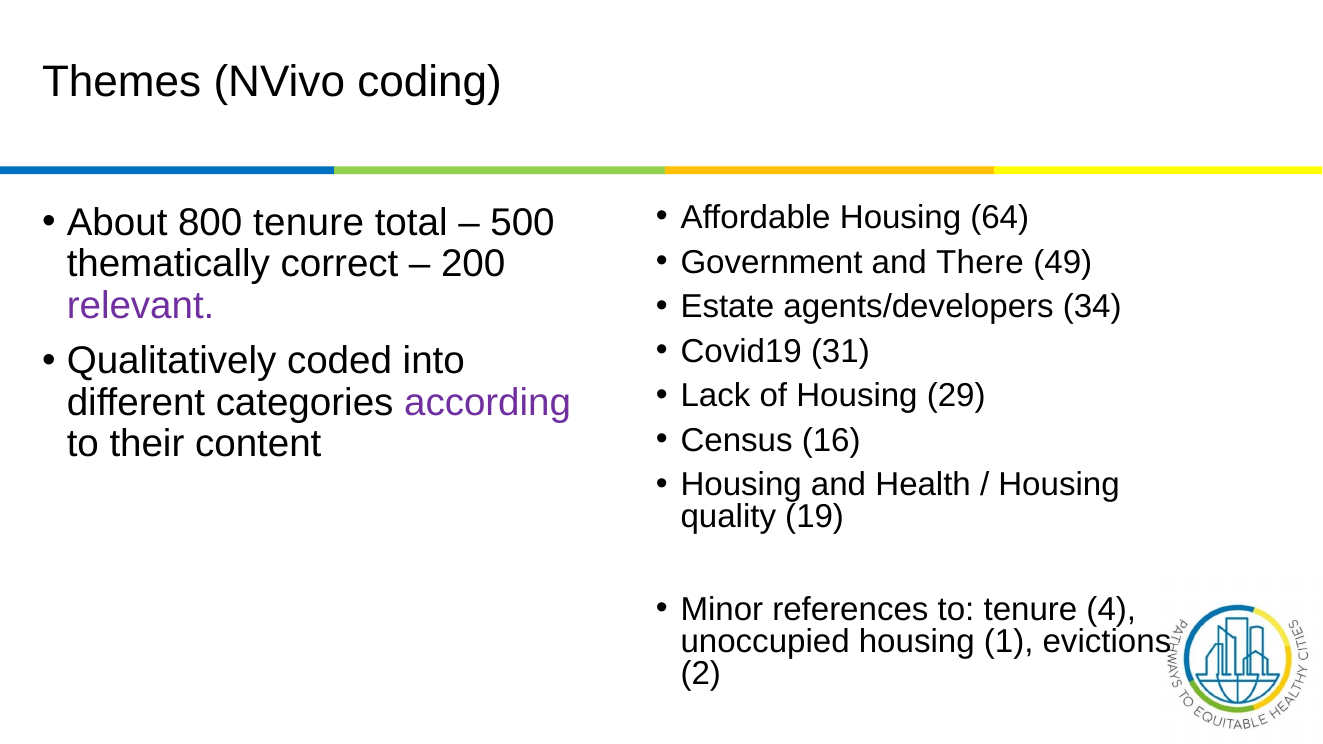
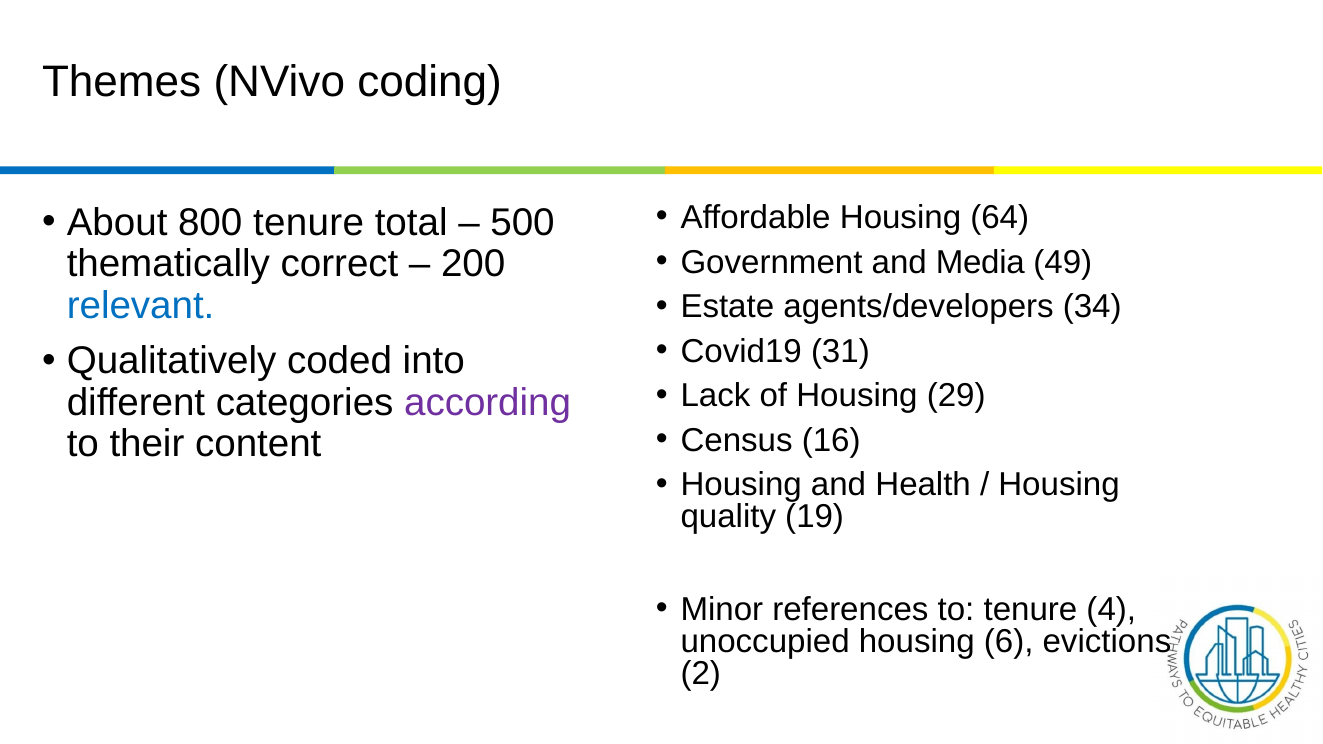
There: There -> Media (980, 262)
relevant colour: purple -> blue (141, 306)
1: 1 -> 6 (1009, 642)
